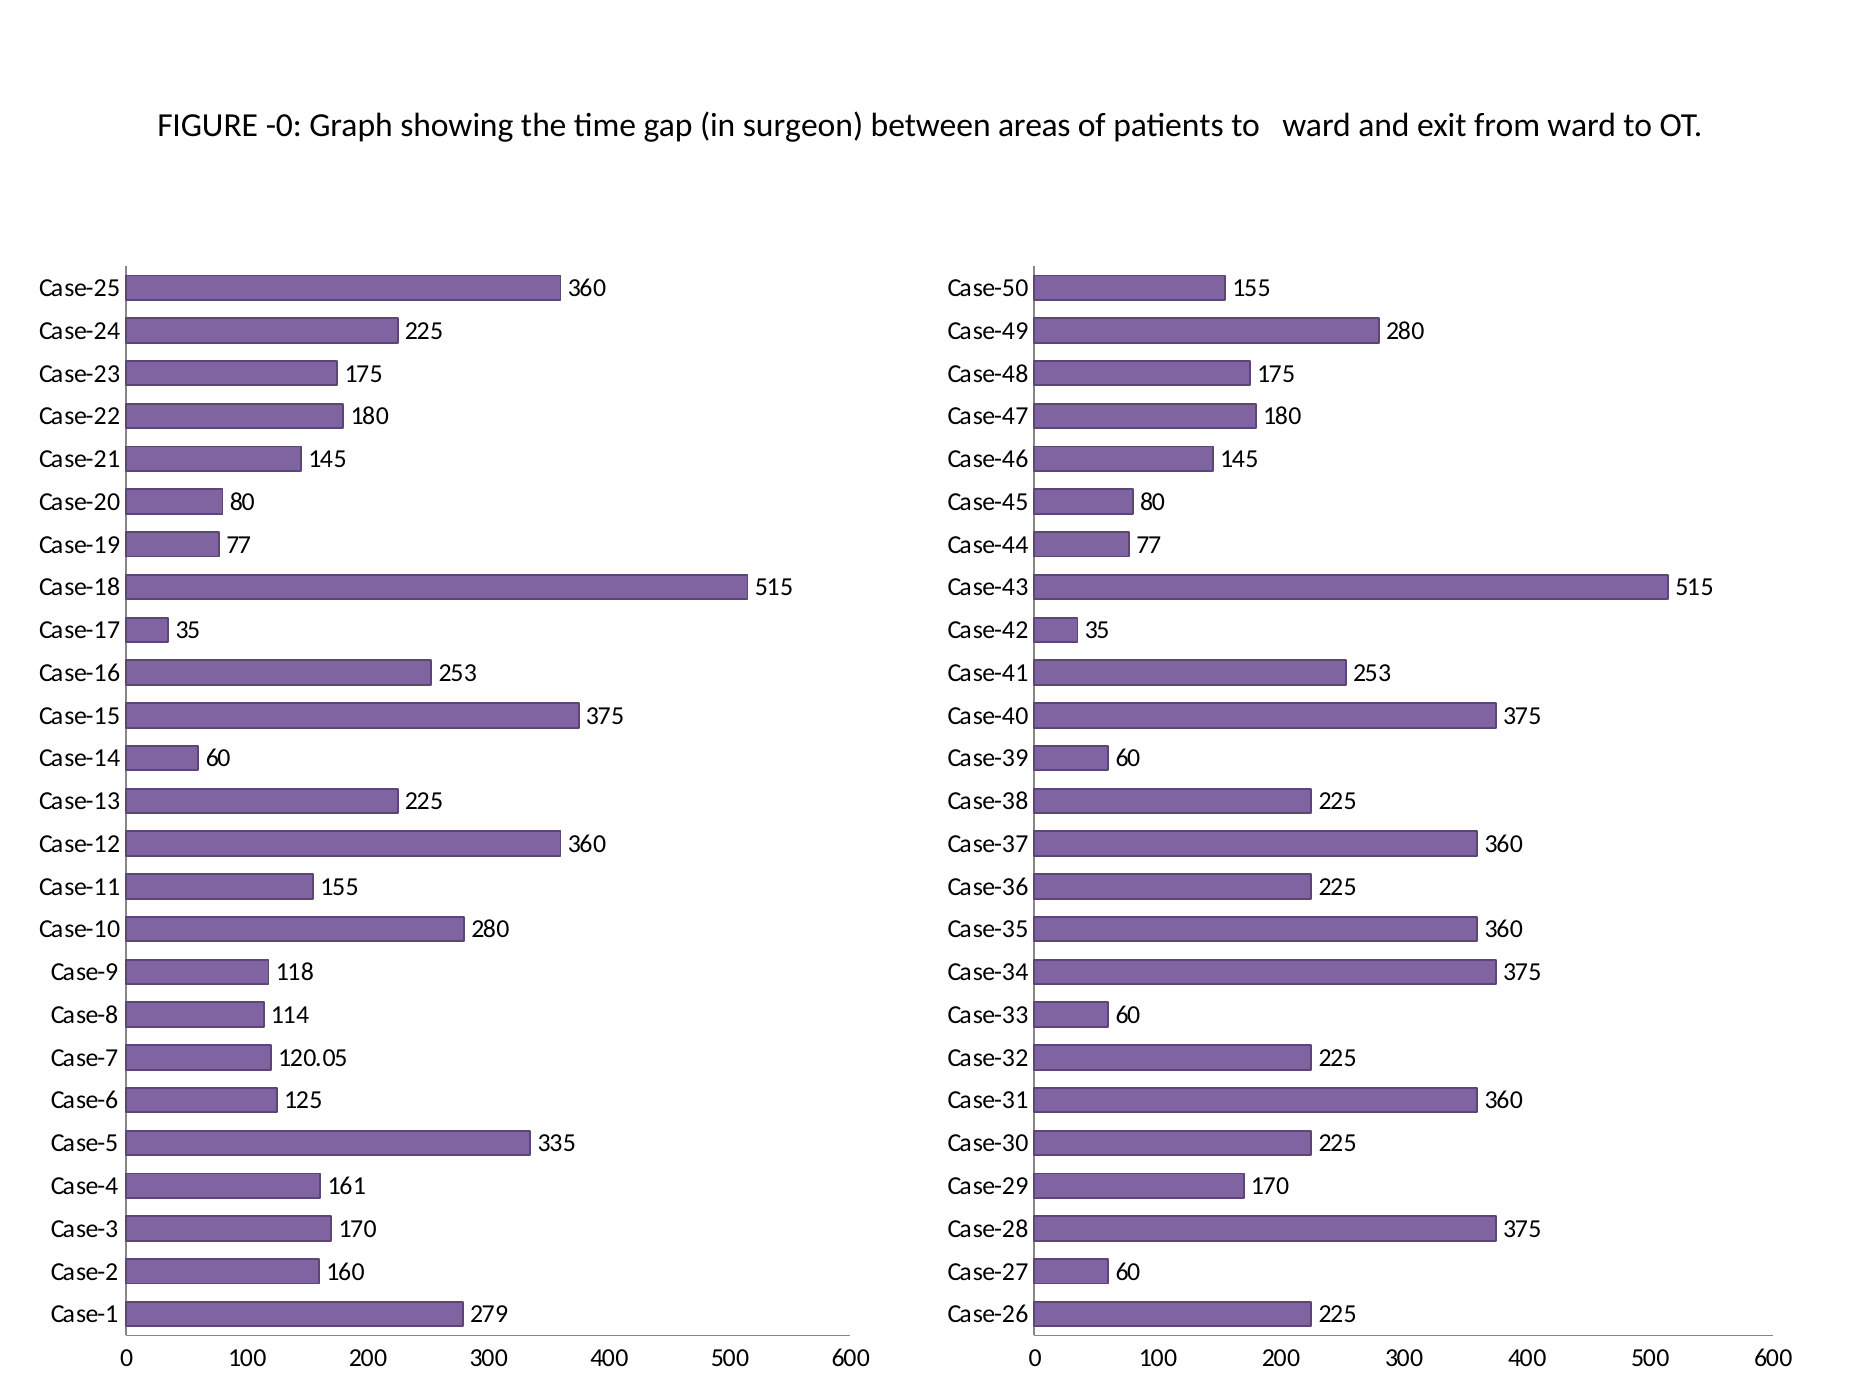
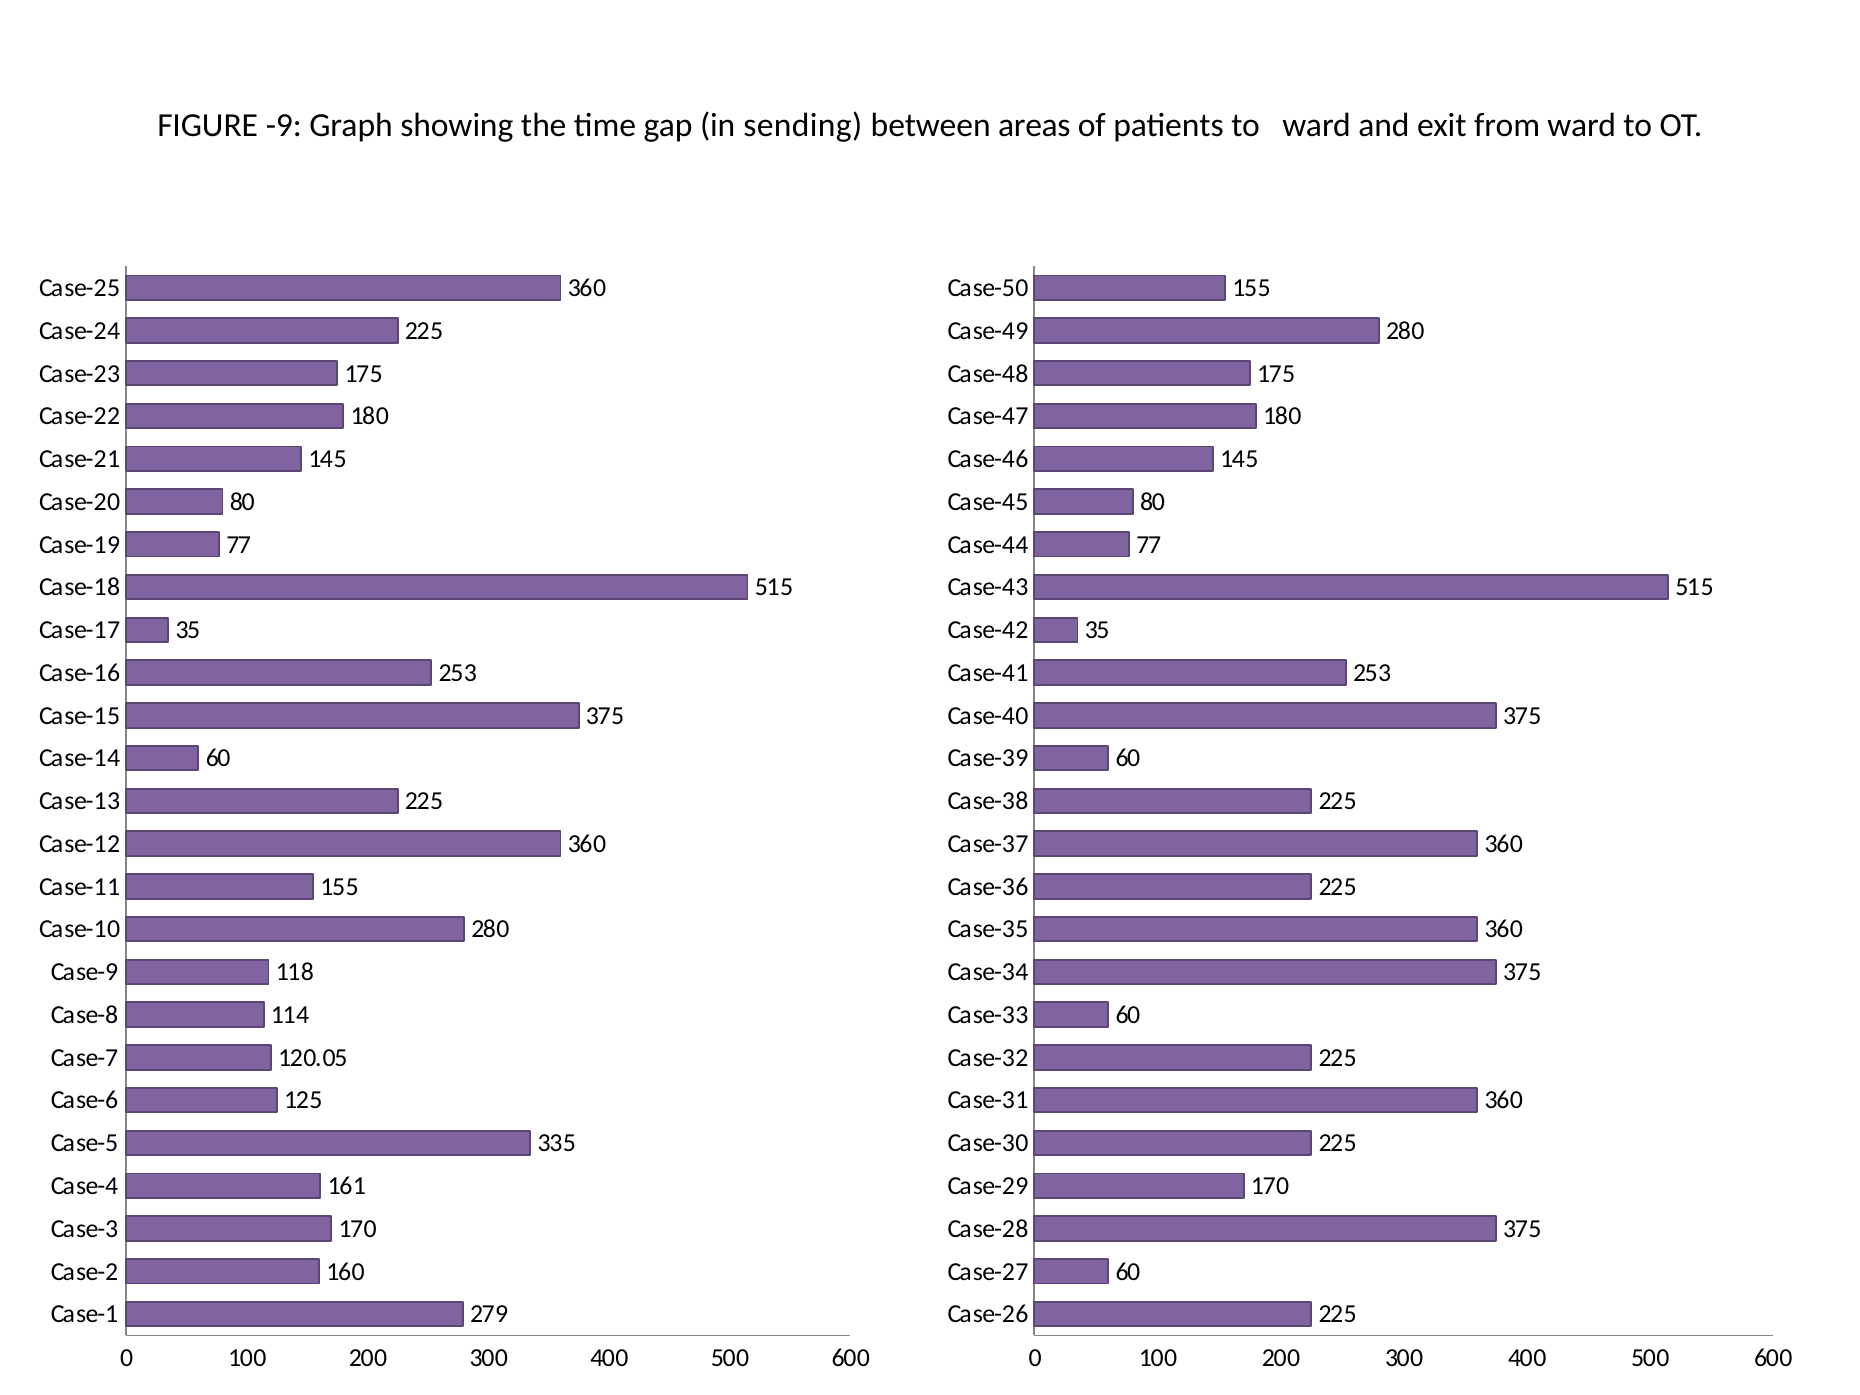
-0: -0 -> -9 (284, 125)
surgeon: surgeon -> sending (803, 125)
